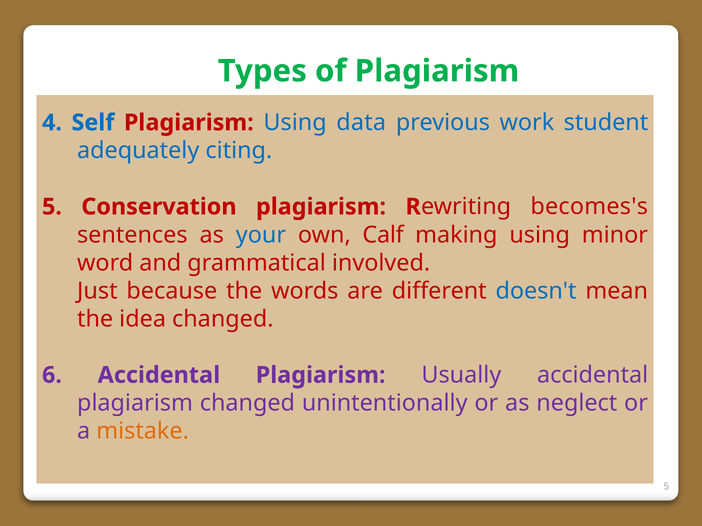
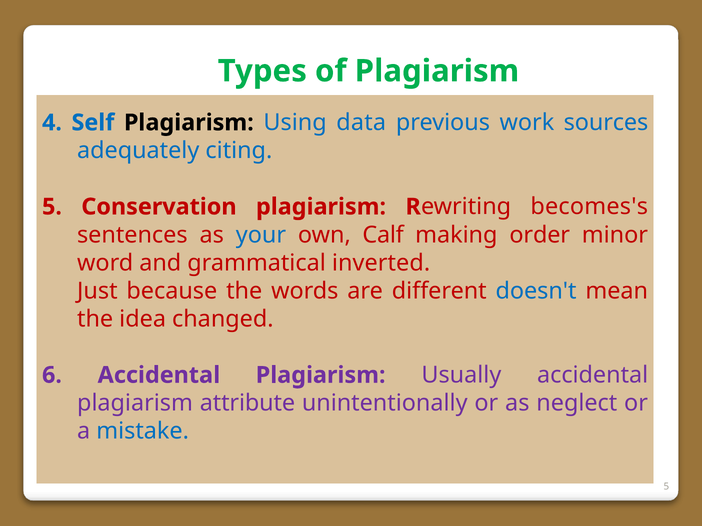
Plagiarism colour: red -> black (189, 123)
student: student -> sources (606, 123)
making using: using -> order (540, 235)
involved: involved -> inverted (381, 263)
plagiarism changed: changed -> attribute (247, 404)
mistake colour: orange -> blue (143, 432)
